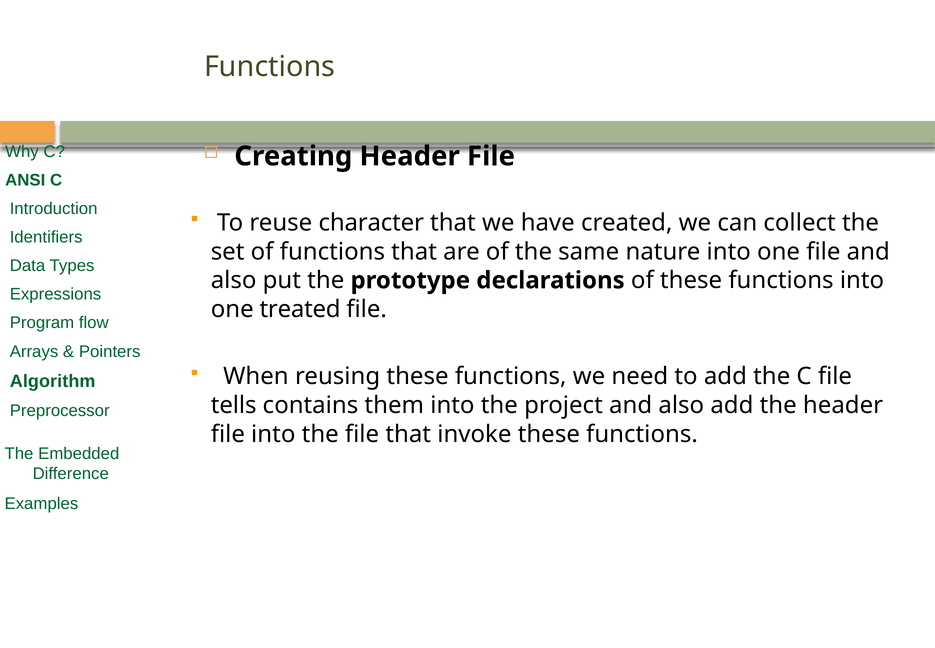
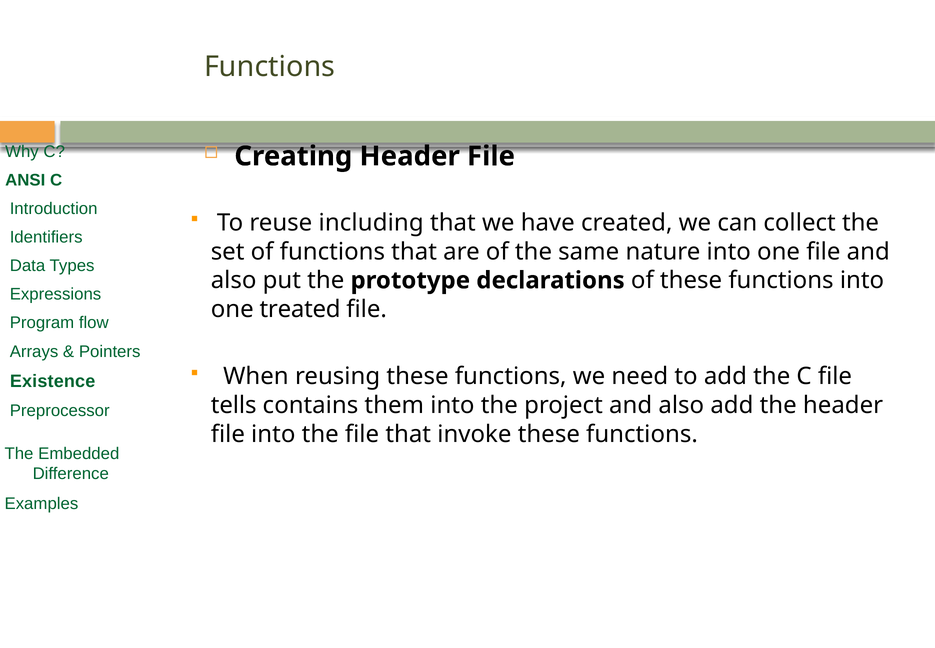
character: character -> including (371, 223)
Algorithm: Algorithm -> Existence (53, 381)
